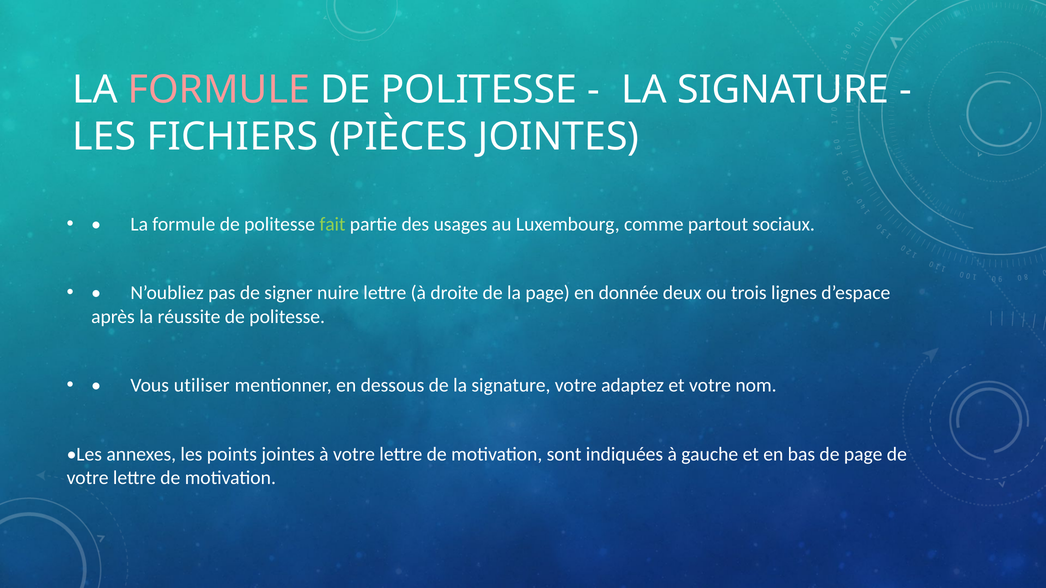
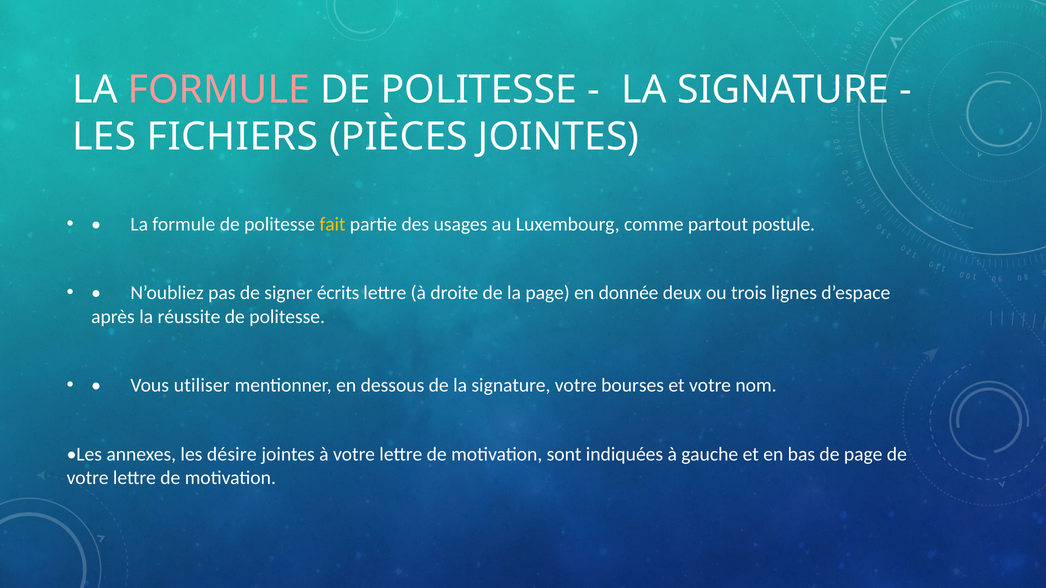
fait colour: light green -> yellow (332, 224)
sociaux: sociaux -> postule (784, 224)
nuire: nuire -> écrits (338, 293)
adaptez: adaptez -> bourses (633, 386)
points: points -> désire (232, 454)
